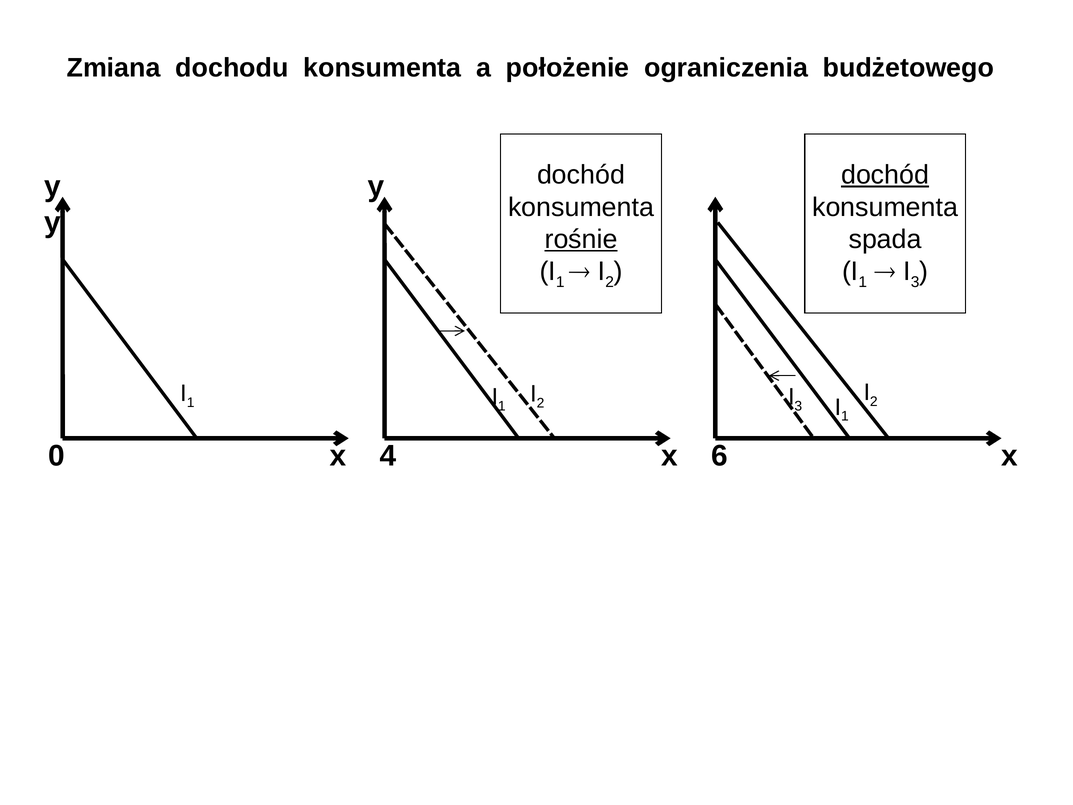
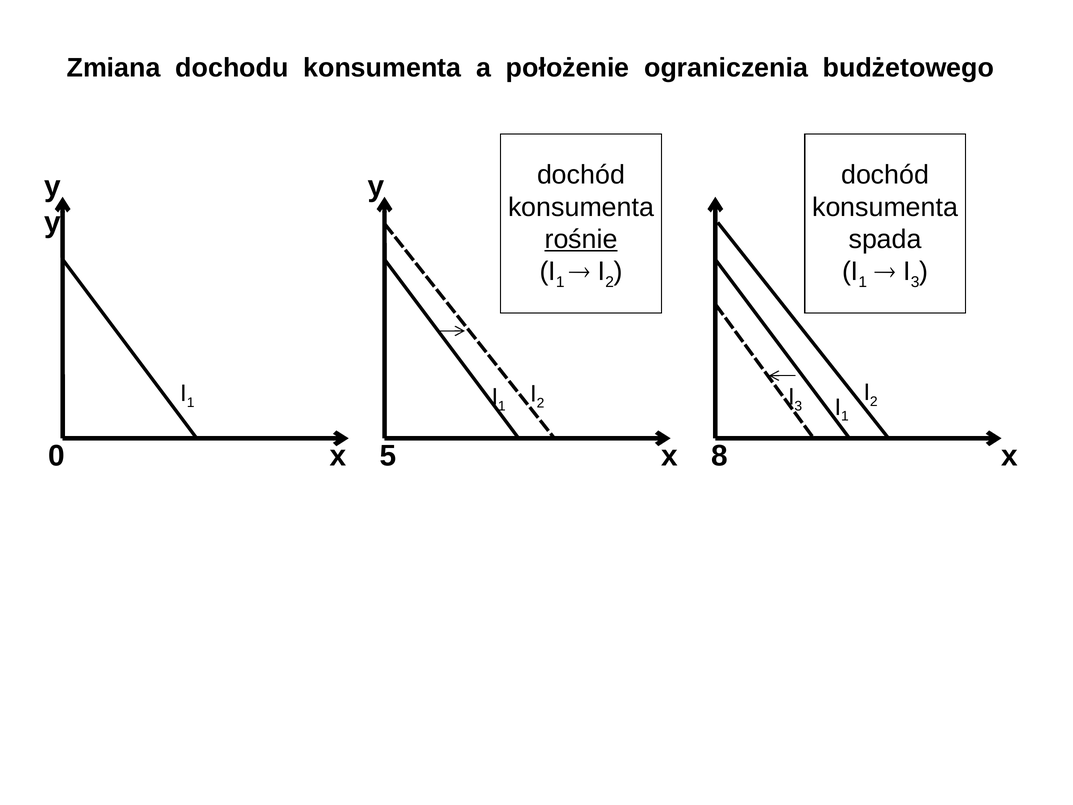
dochód underline: present -> none (885, 175)
4: 4 -> 5 (388, 456)
6: 6 -> 8 (719, 456)
